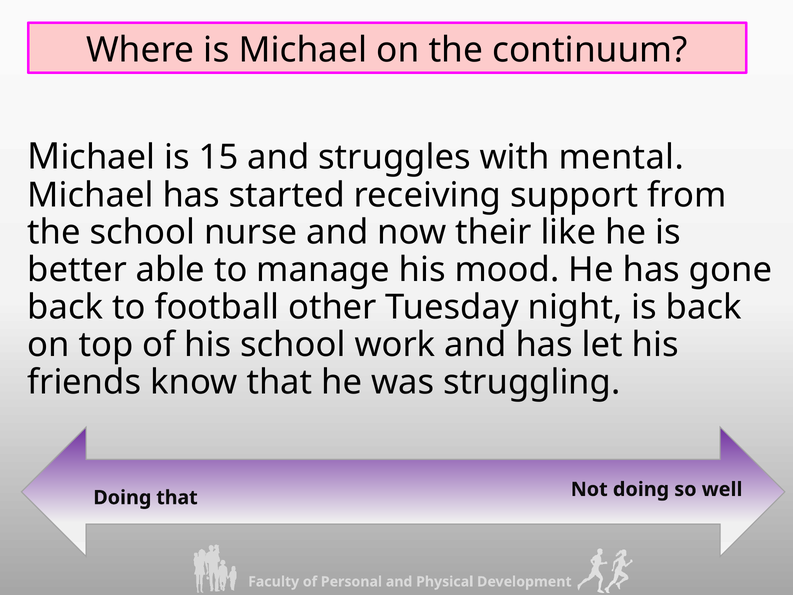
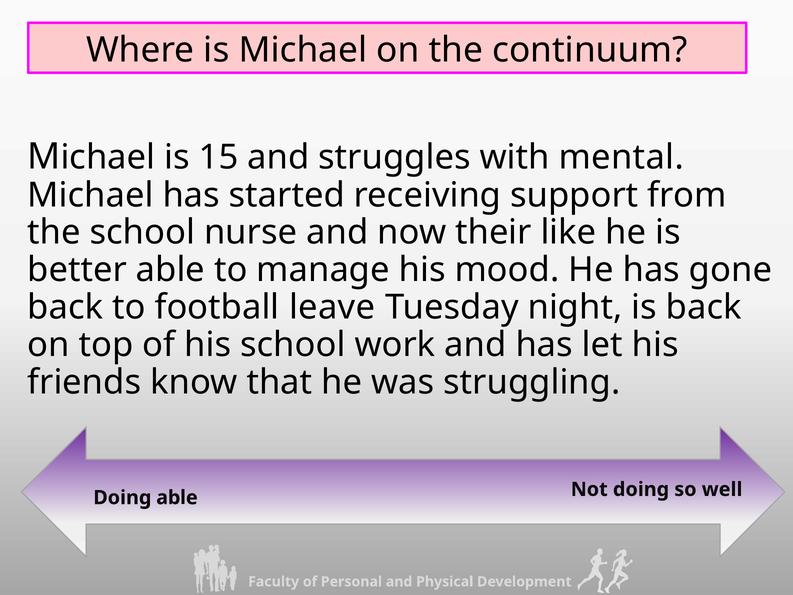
other: other -> leave (332, 307)
Doing that: that -> able (177, 497)
